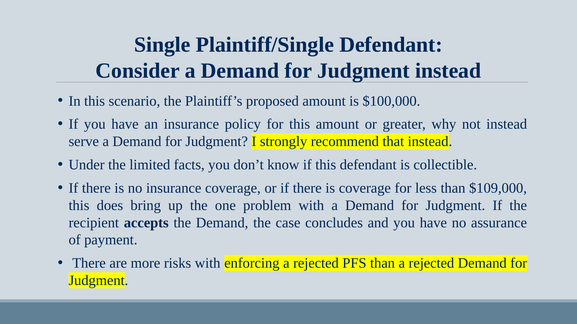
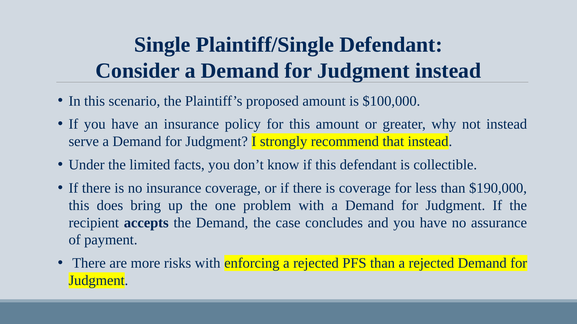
$109,000: $109,000 -> $190,000 (498, 188)
